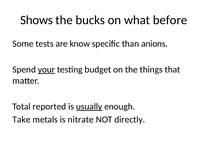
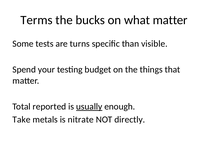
Shows: Shows -> Terms (36, 20)
what before: before -> matter (170, 20)
know: know -> turns (80, 44)
anions: anions -> visible (154, 44)
your underline: present -> none (47, 70)
